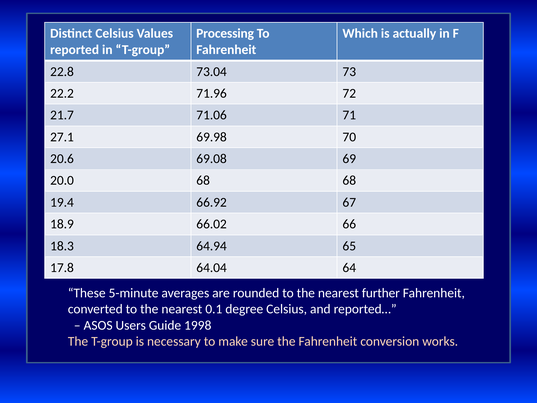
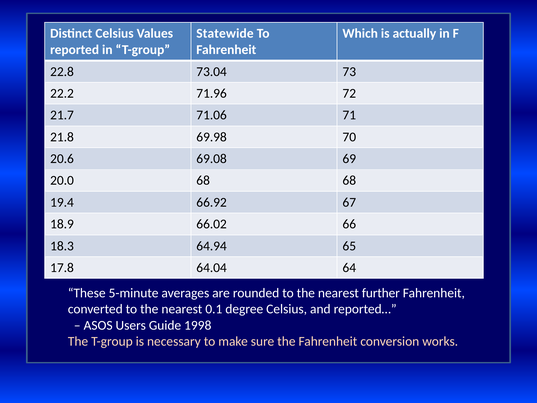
Processing: Processing -> Statewide (225, 33)
27.1: 27.1 -> 21.8 (62, 137)
